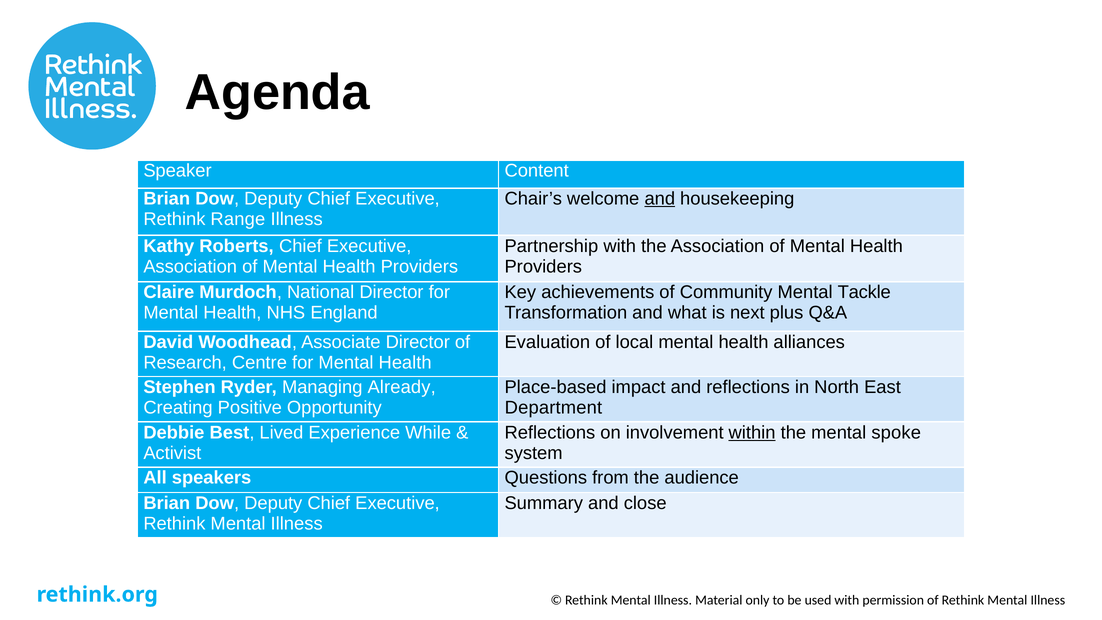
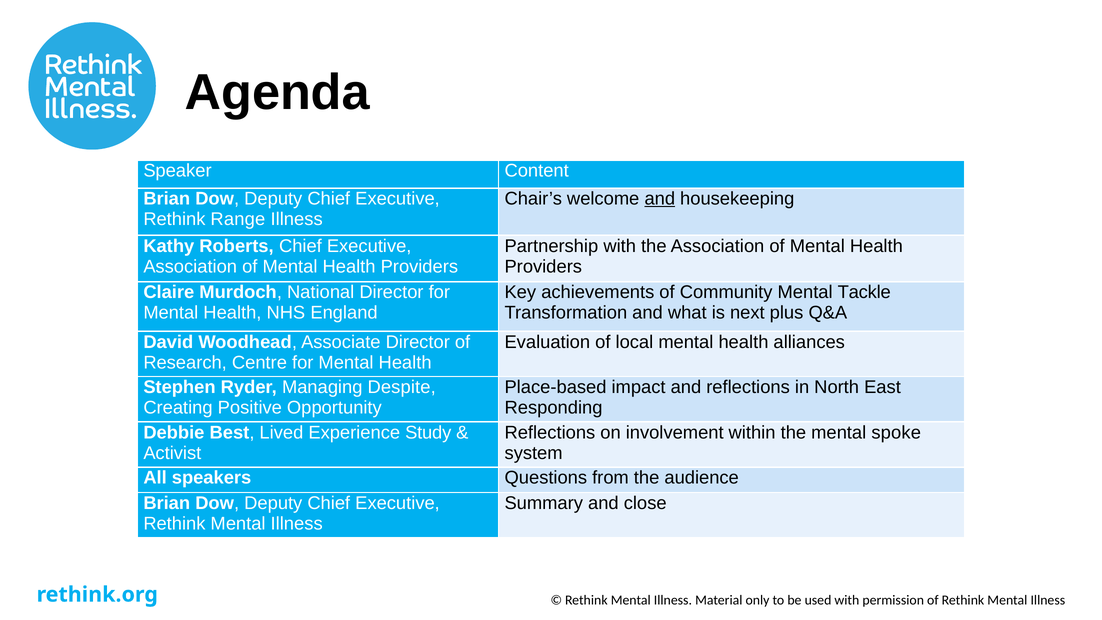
Already: Already -> Despite (402, 387)
Department: Department -> Responding (554, 408)
While: While -> Study (428, 432)
within underline: present -> none (752, 432)
